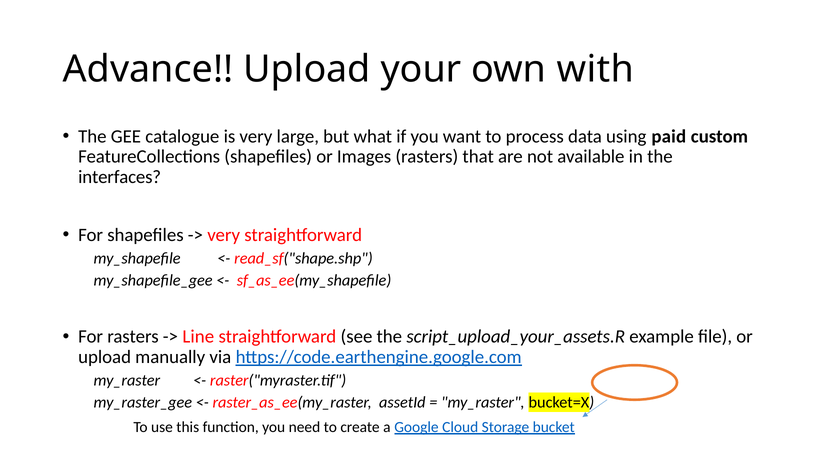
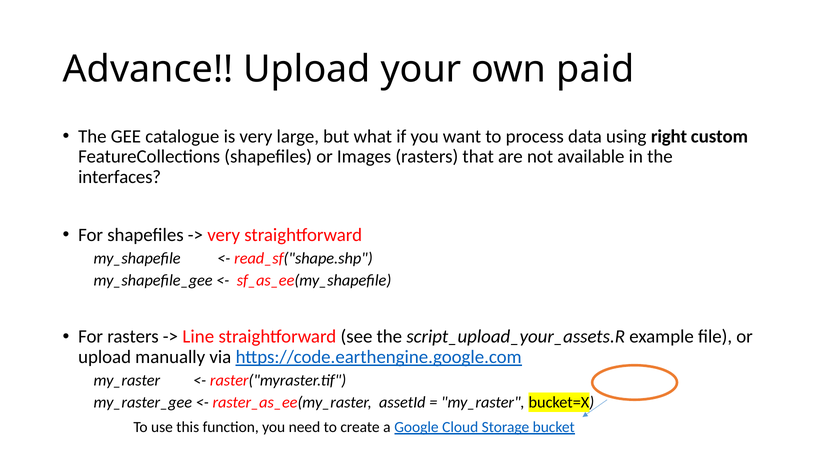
with: with -> paid (595, 69)
paid: paid -> right (669, 136)
